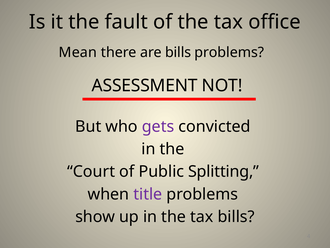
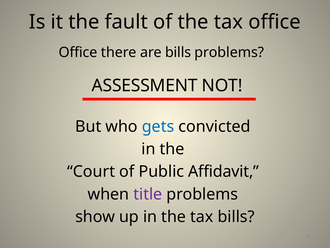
Mean: Mean -> Office (78, 52)
gets colour: purple -> blue (158, 126)
Splitting: Splitting -> Affidavit (224, 171)
